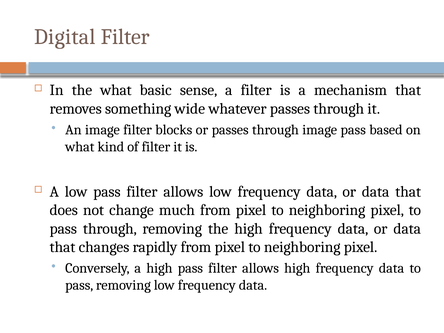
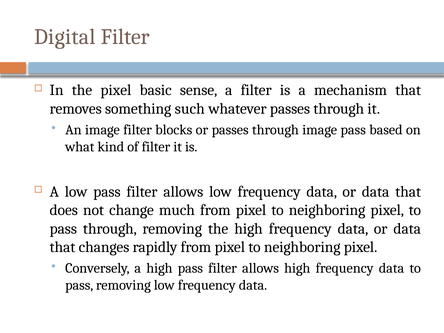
the what: what -> pixel (116, 90)
wide: wide -> such (190, 109)
